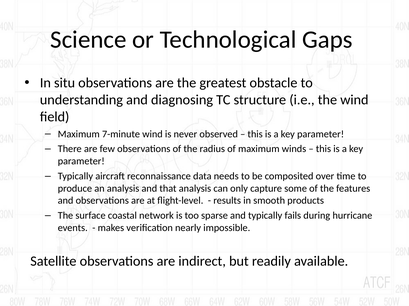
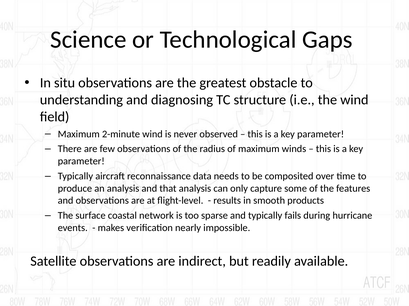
7-minute: 7-minute -> 2-minute (121, 134)
